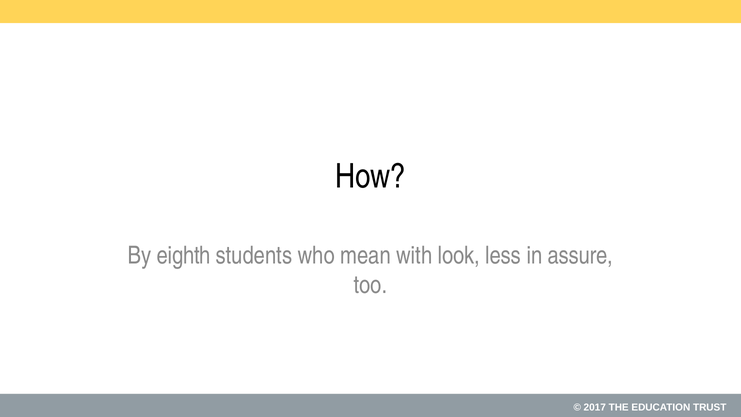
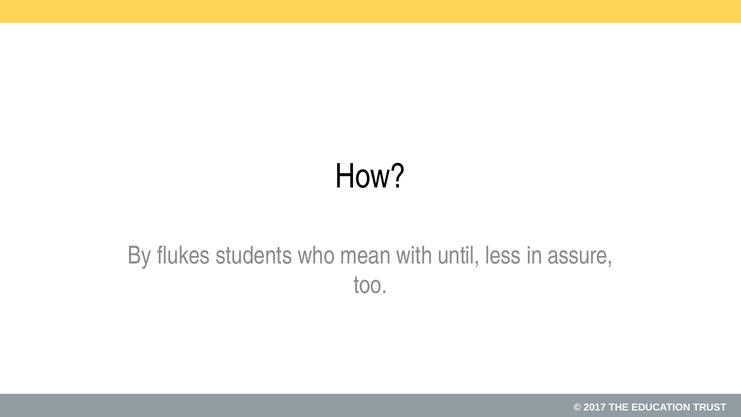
eighth: eighth -> flukes (184, 256)
look: look -> until (459, 256)
